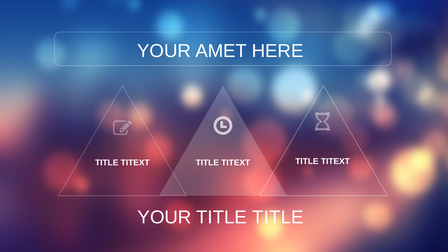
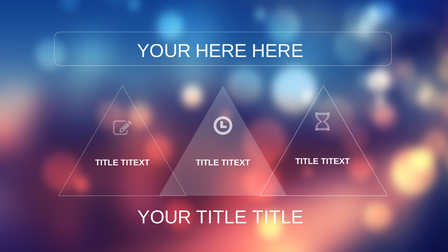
YOUR AMET: AMET -> HERE (221, 51)
